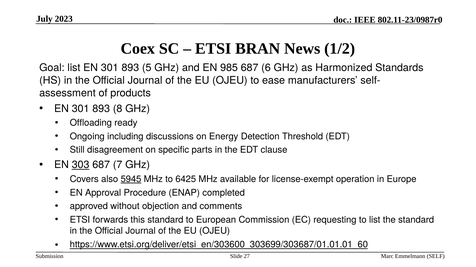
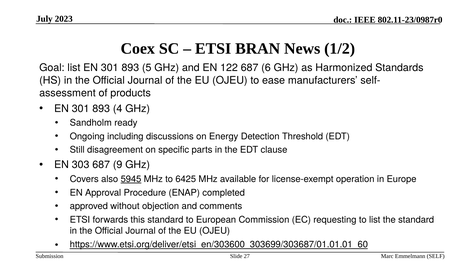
985: 985 -> 122 (229, 68)
8: 8 -> 4 (118, 109)
Offloading: Offloading -> Sandholm (91, 123)
303 underline: present -> none (81, 165)
7: 7 -> 9 (118, 165)
